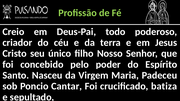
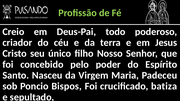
Cantar: Cantar -> Bispos (67, 86)
